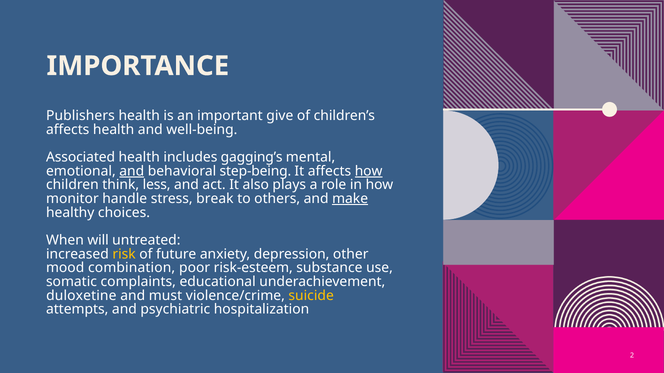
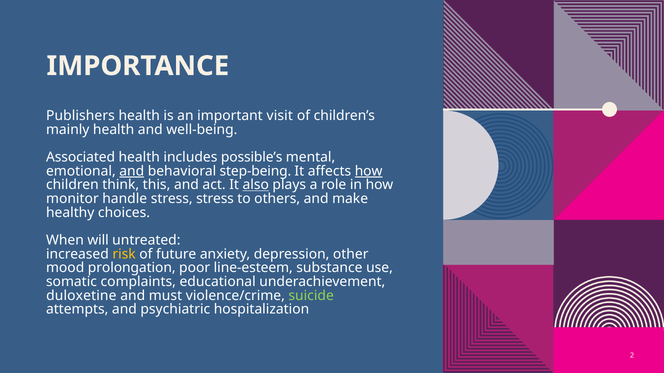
give: give -> visit (280, 116)
affects: affects -> mainly (68, 130)
gagging’s: gagging’s -> possible’s (252, 157)
less: less -> this (157, 185)
also underline: none -> present (256, 185)
stress break: break -> stress (215, 199)
make underline: present -> none (350, 199)
combination: combination -> prolongation (132, 268)
risk-esteem: risk-esteem -> line-esteem (253, 268)
suicide colour: yellow -> light green (311, 296)
